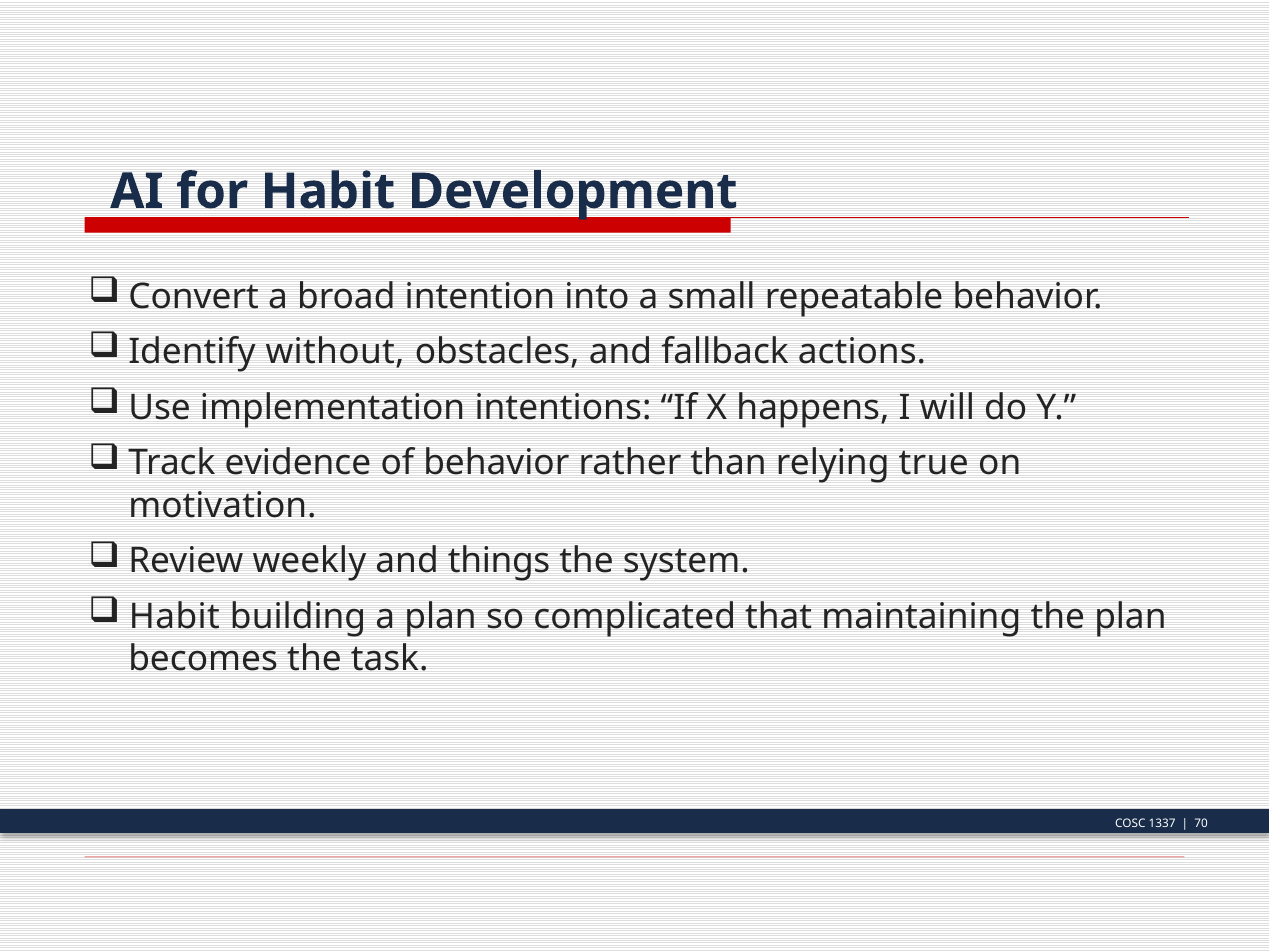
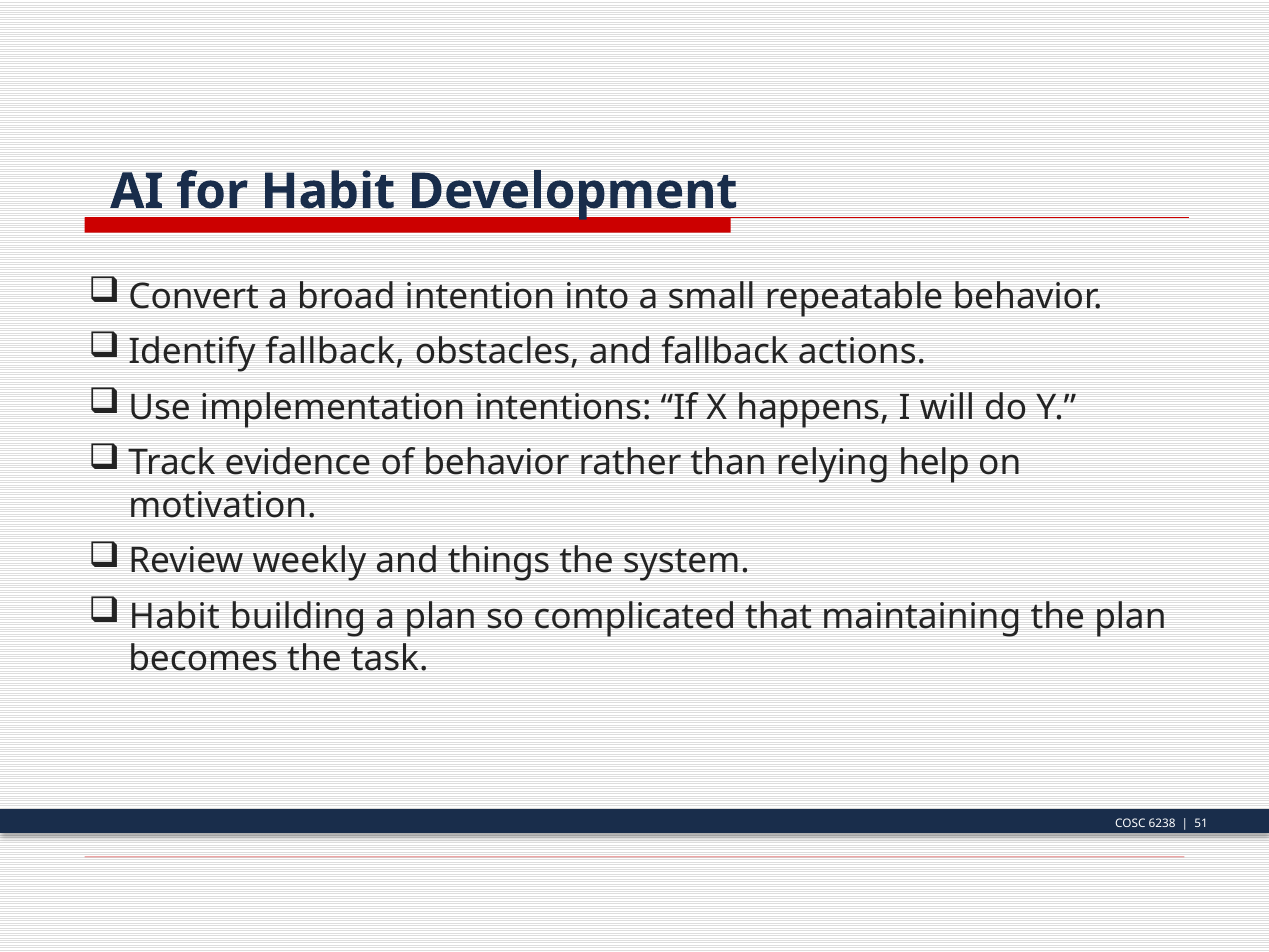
Identify without: without -> fallback (335, 352)
true: true -> help (934, 463)
1337: 1337 -> 6238 (1162, 823)
70: 70 -> 51 (1201, 823)
